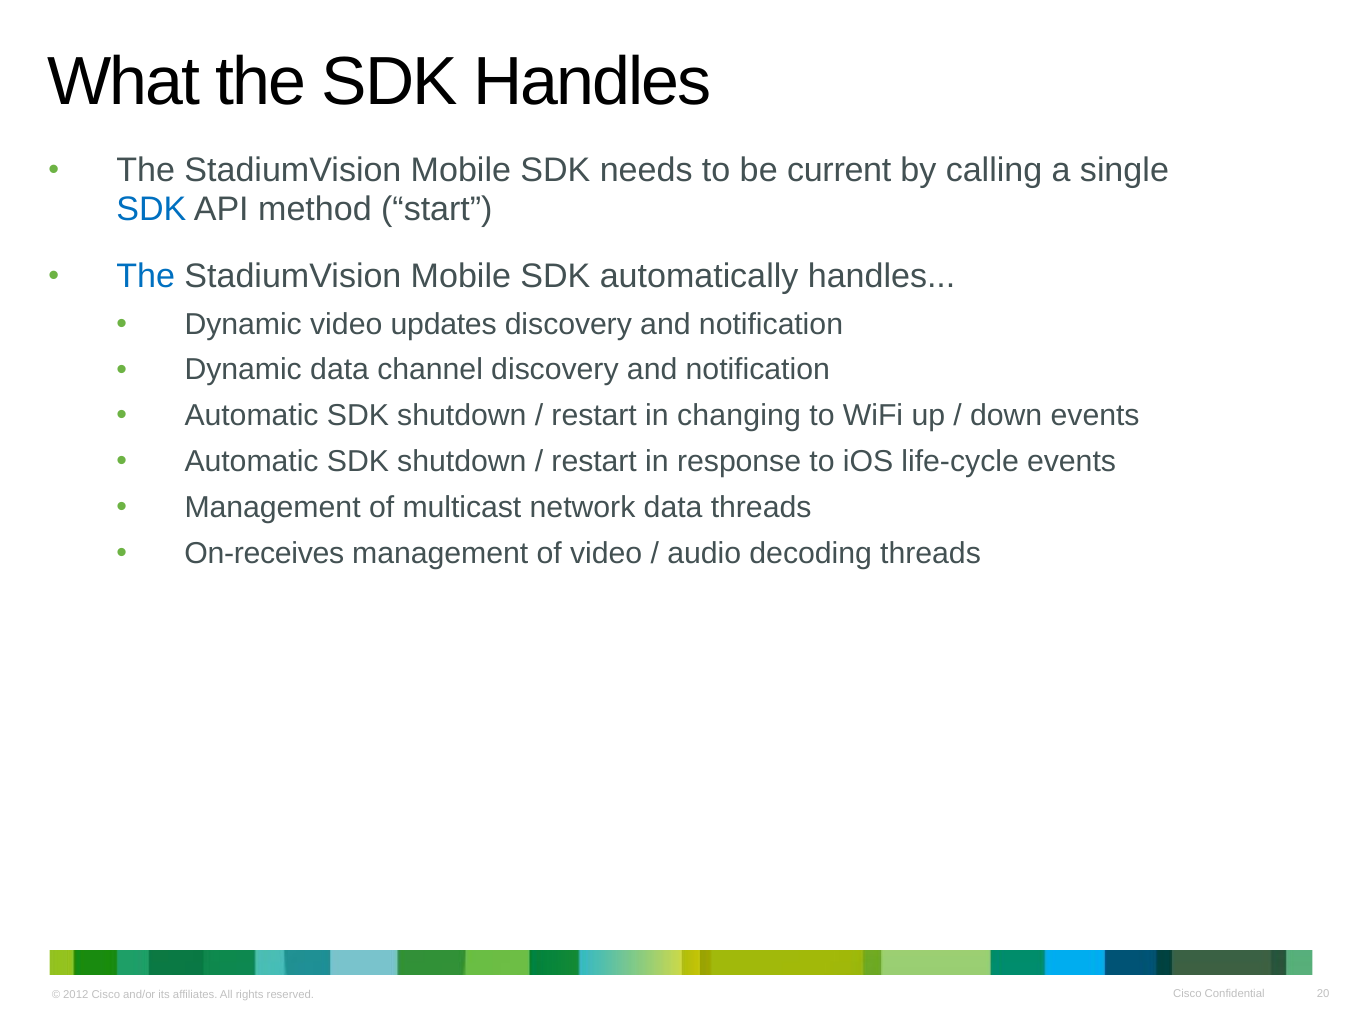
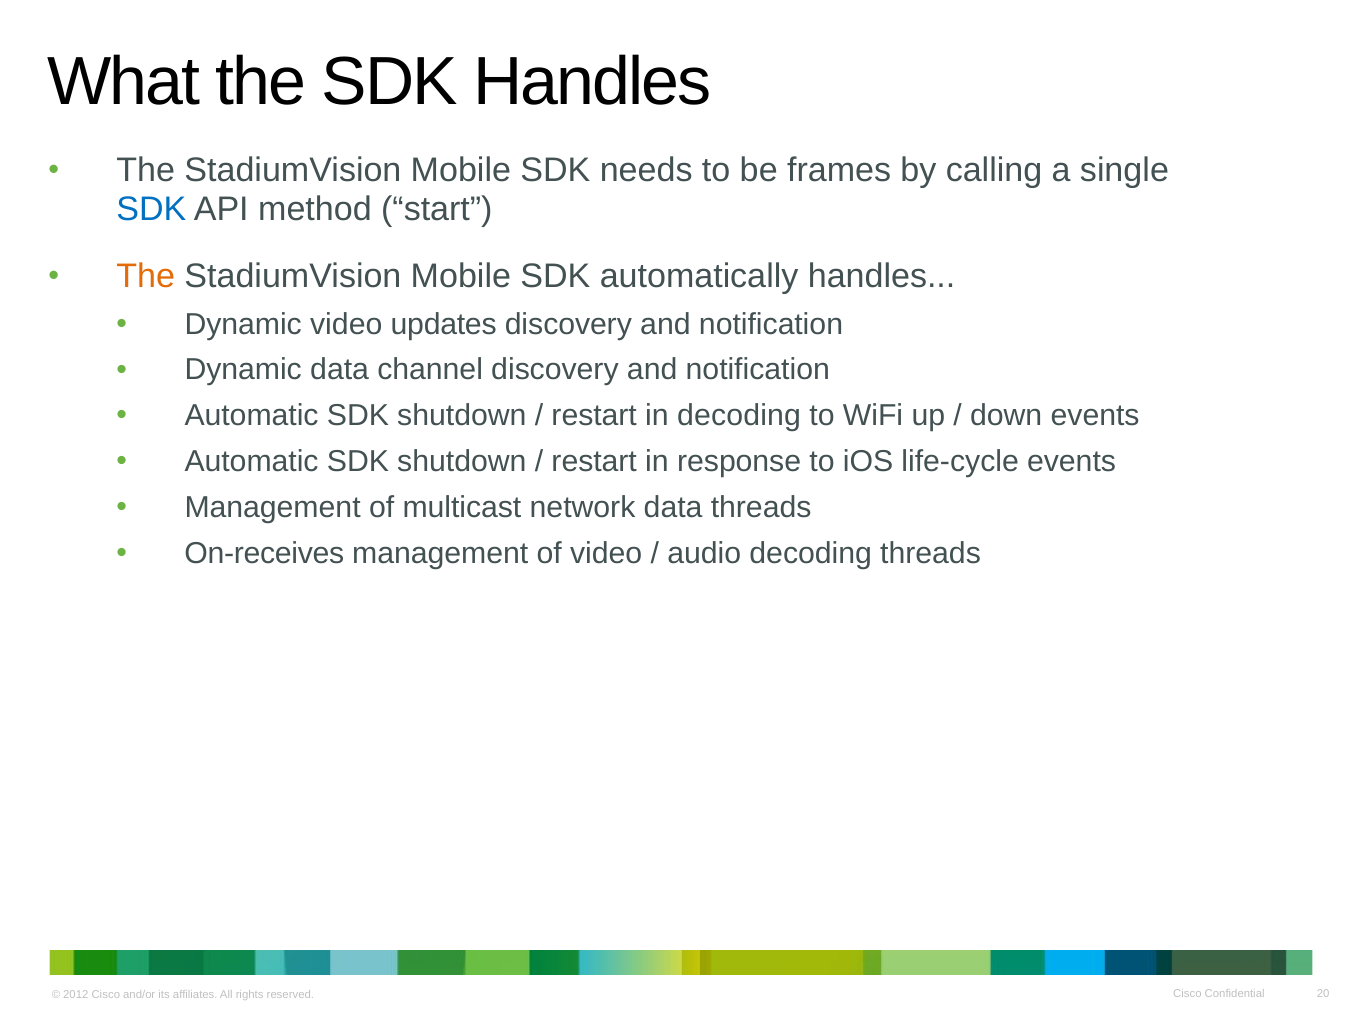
current: current -> frames (839, 171)
The colour: blue -> orange (146, 276)
in changing: changing -> decoding (739, 416)
